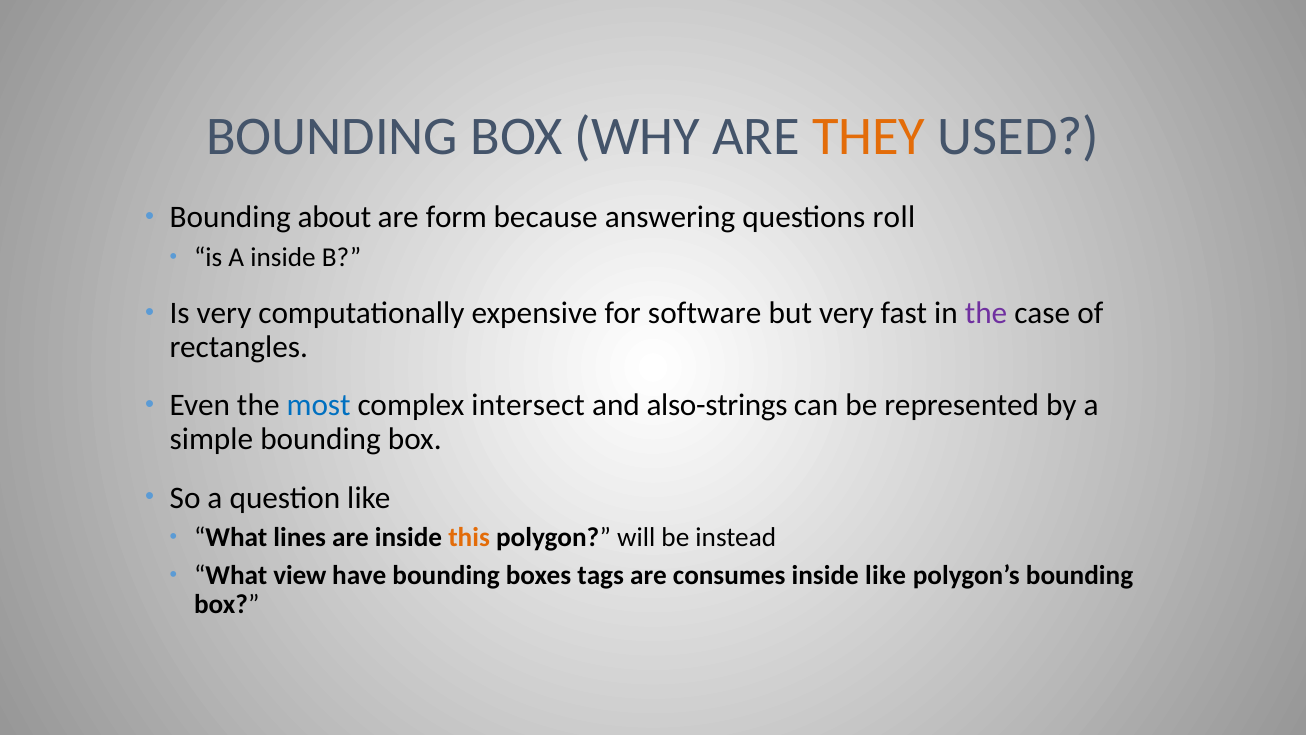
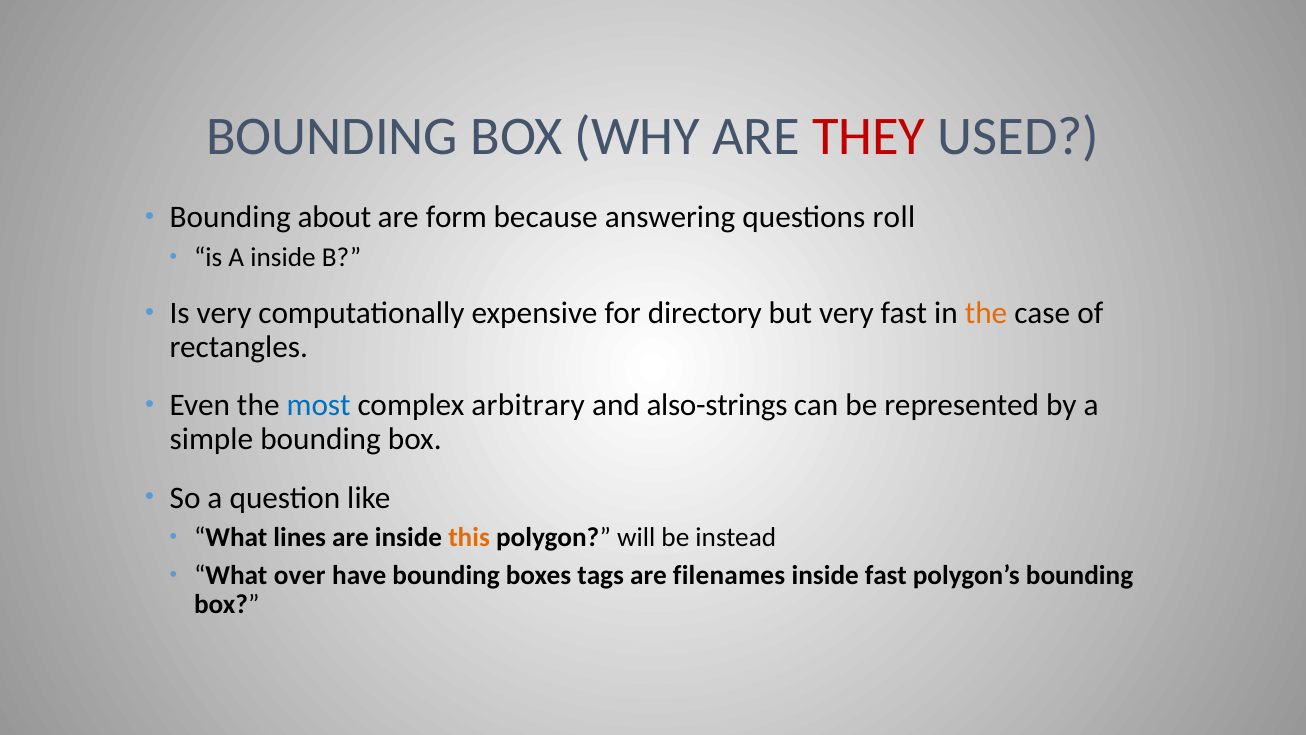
THEY colour: orange -> red (869, 137)
software: software -> directory (705, 313)
the colour: purple -> orange (986, 313)
intersect: intersect -> arbitrary (528, 405)
view: view -> over (300, 575)
consumes: consumes -> filenames (729, 575)
inside like: like -> fast (886, 575)
